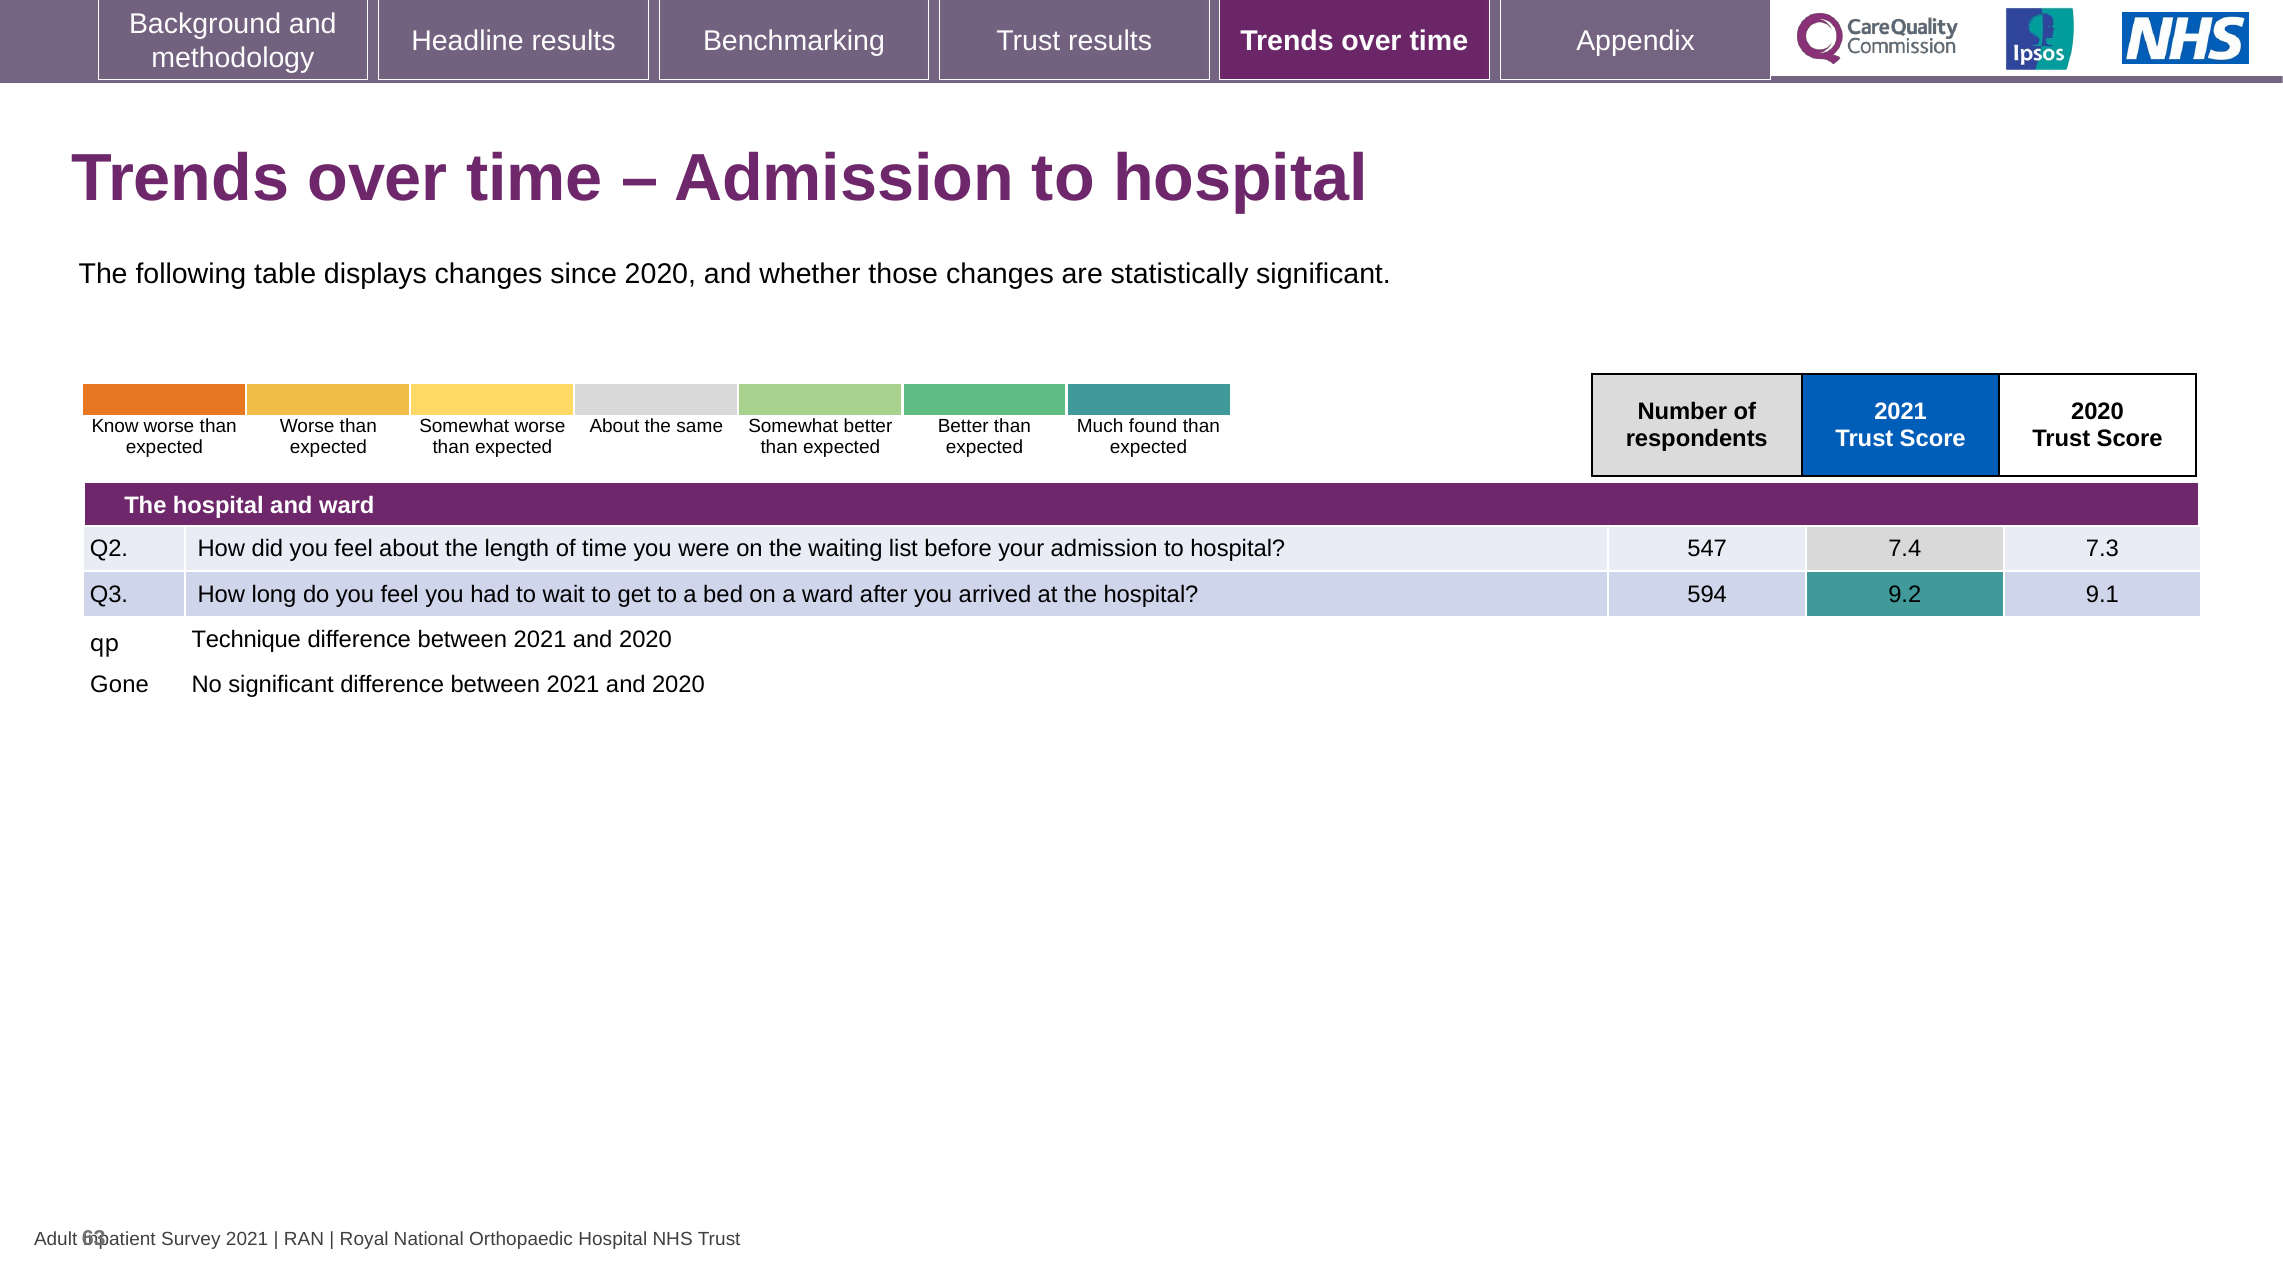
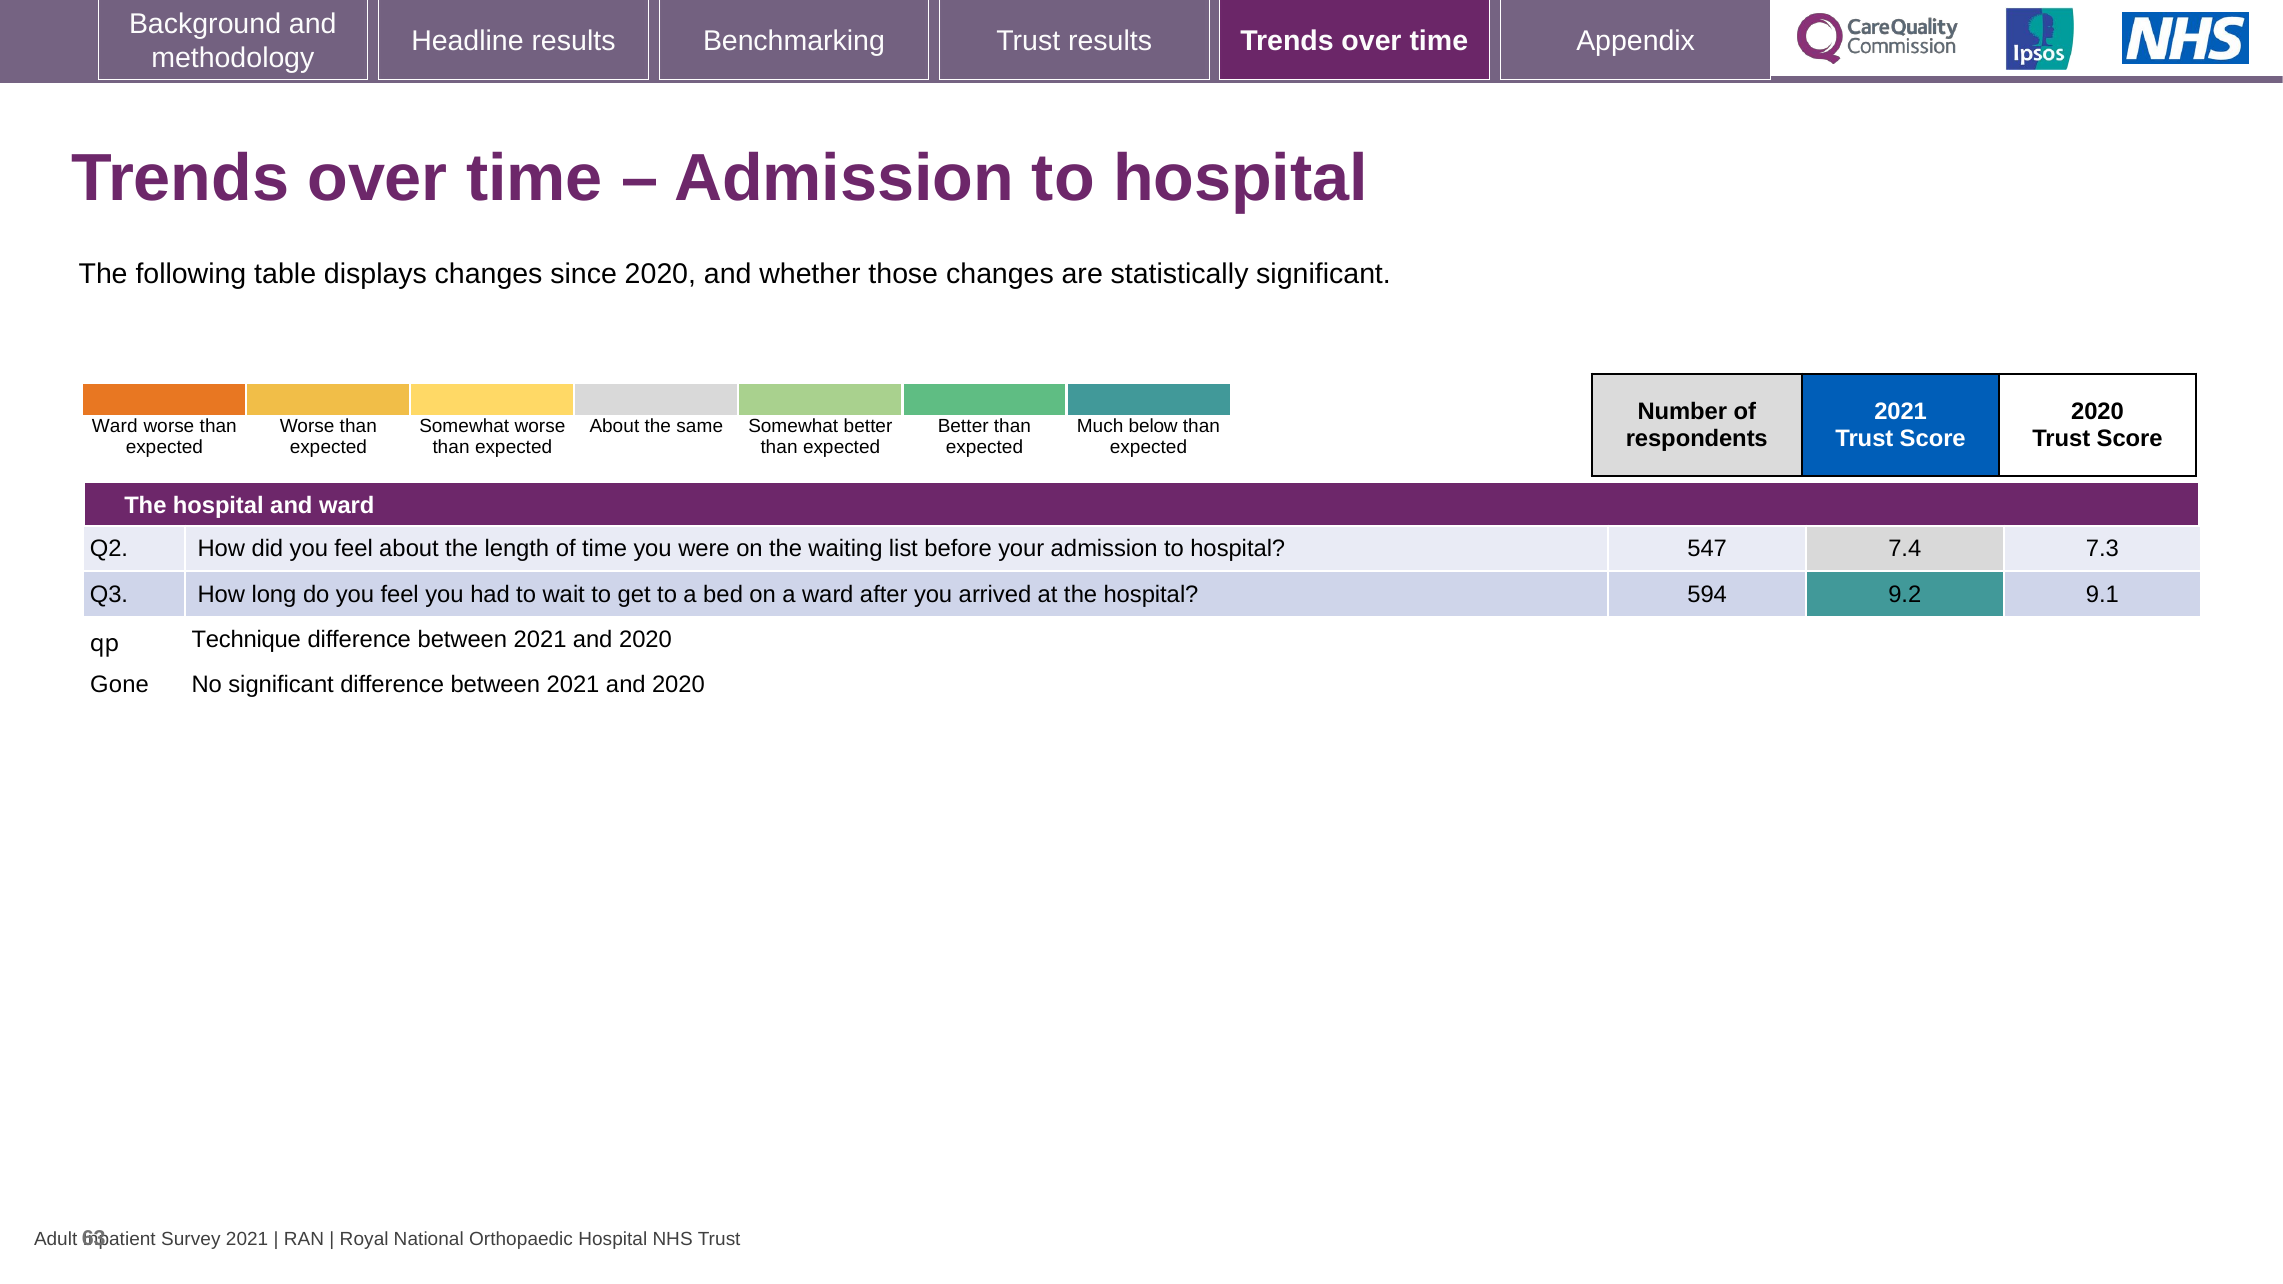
Know: Know -> Ward (115, 426)
found: found -> below (1153, 426)
